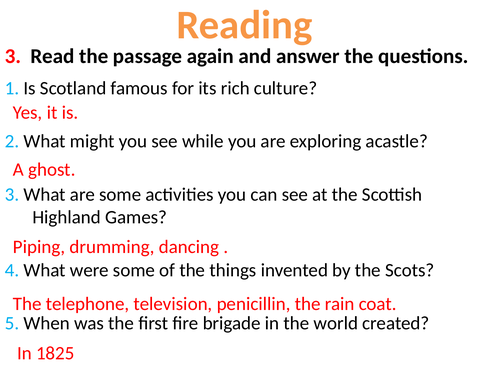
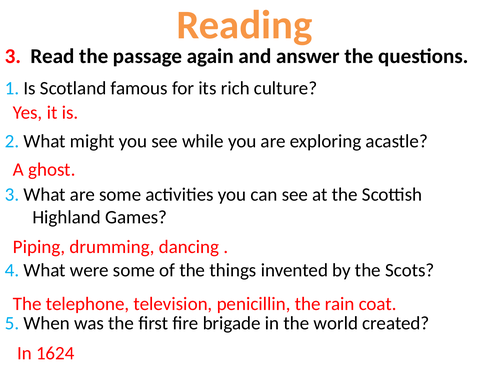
1825: 1825 -> 1624 (55, 354)
